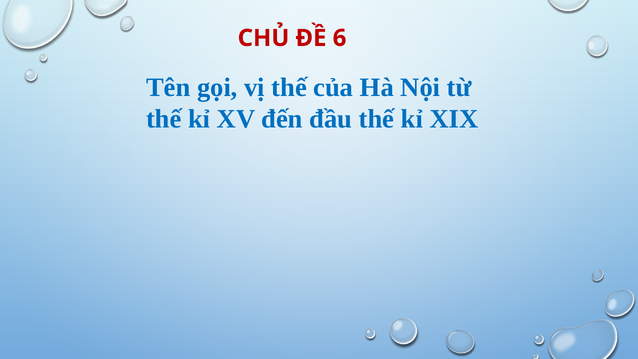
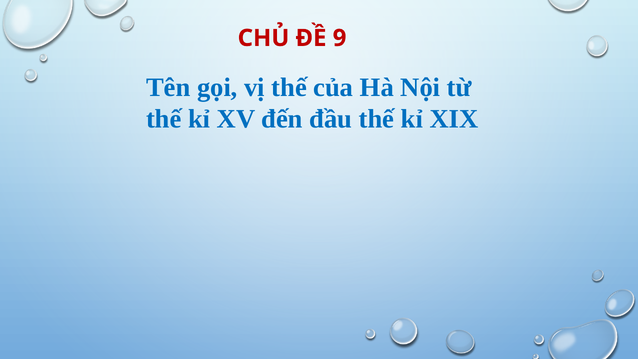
6: 6 -> 9 (340, 38)
